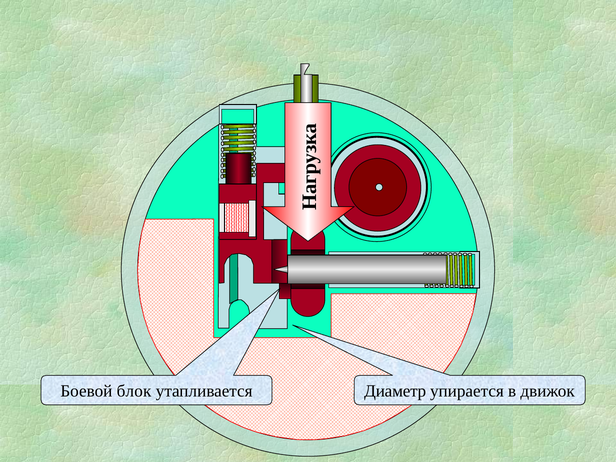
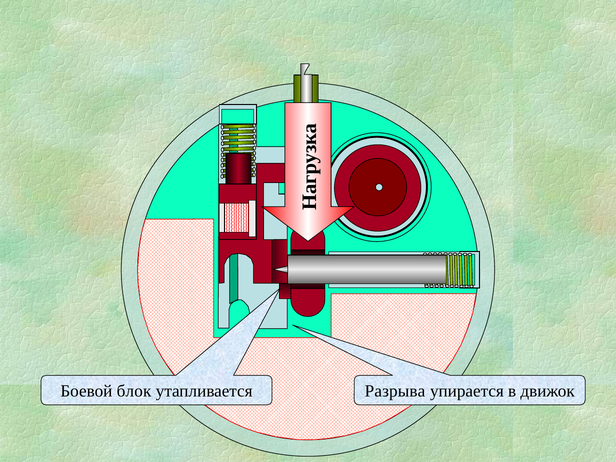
Диаметр: Диаметр -> Разрыва (395, 391)
